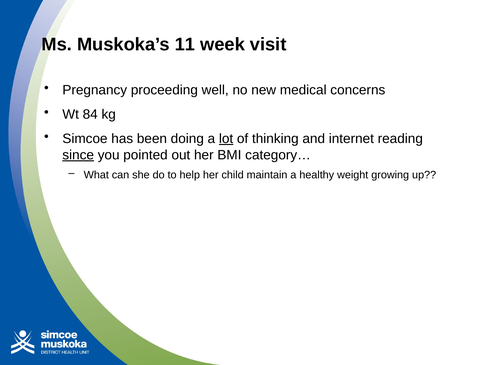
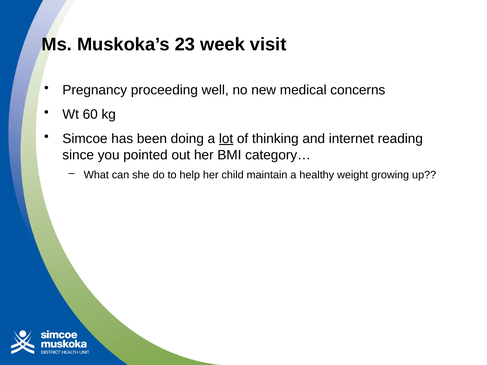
11: 11 -> 23 (185, 45)
84: 84 -> 60 (90, 114)
since underline: present -> none (78, 155)
